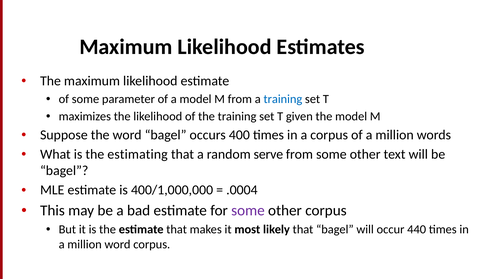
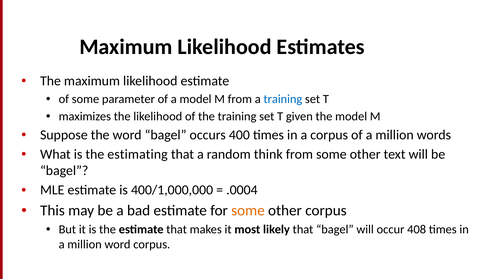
serve: serve -> think (268, 154)
some colour: purple -> orange (248, 211)
440: 440 -> 408 (417, 229)
